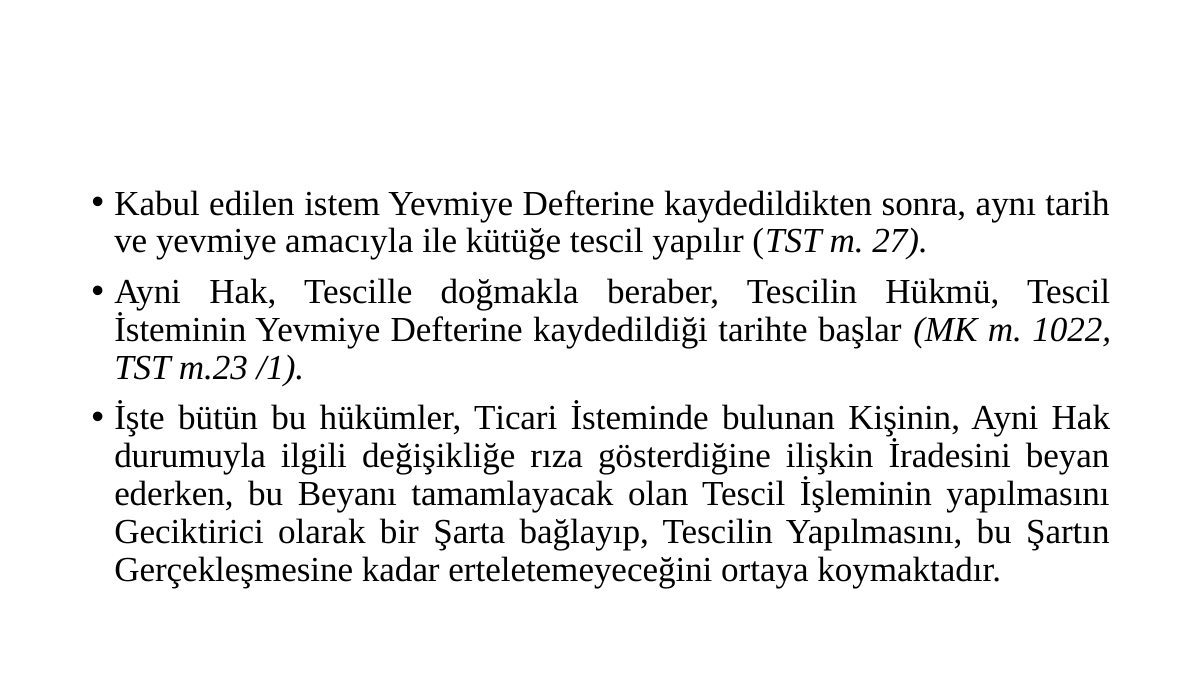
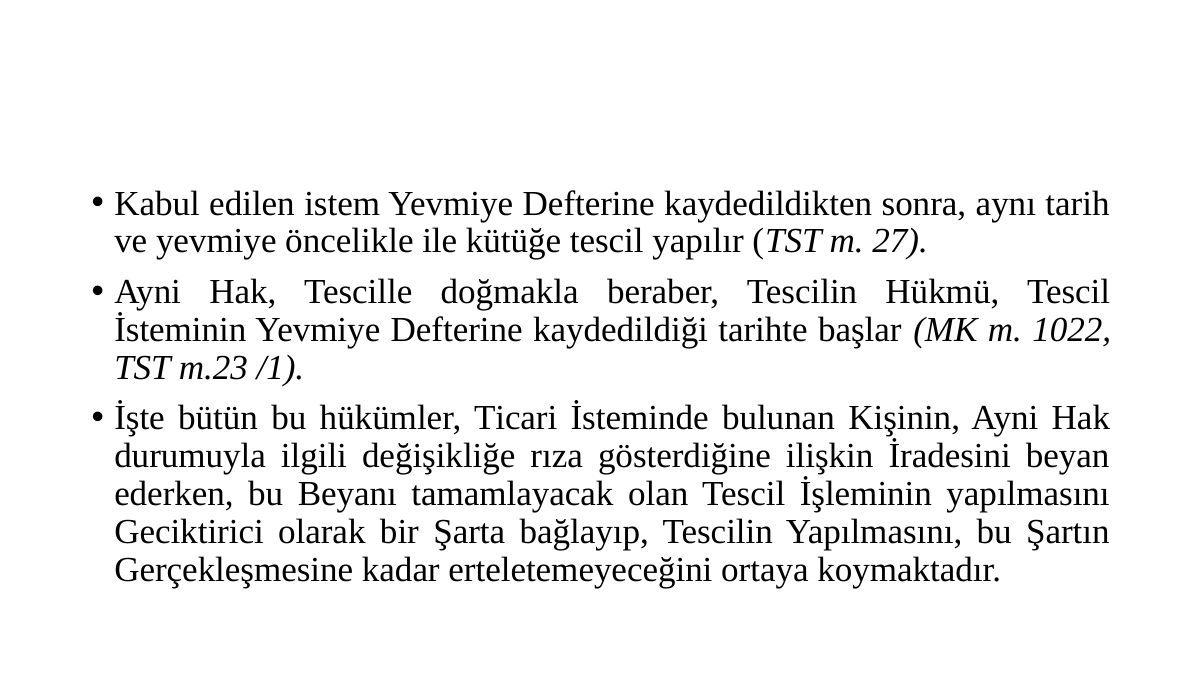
amacıyla: amacıyla -> öncelikle (349, 241)
